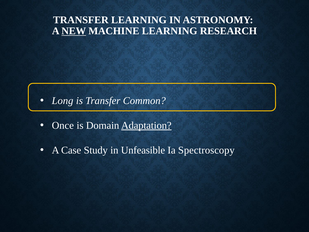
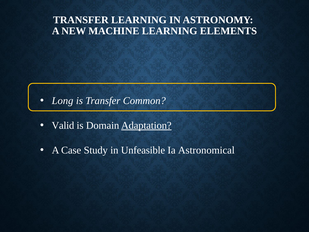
NEW underline: present -> none (74, 31)
RESEARCH: RESEARCH -> ELEMENTS (228, 31)
Once: Once -> Valid (63, 125)
Spectroscopy: Spectroscopy -> Astronomical (206, 150)
